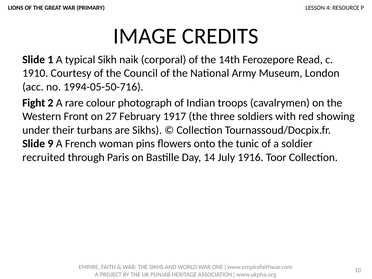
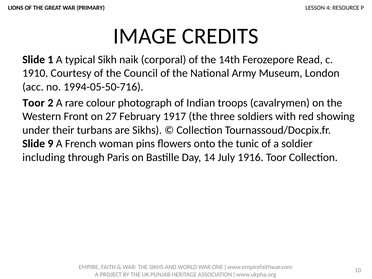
Fight: Fight -> Toor (34, 103)
recruited: recruited -> including (44, 157)
